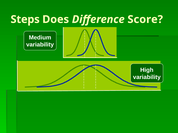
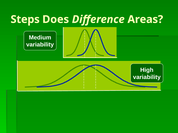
Score: Score -> Areas (145, 19)
